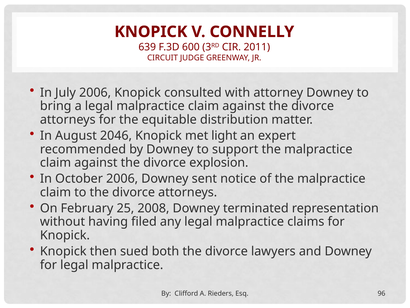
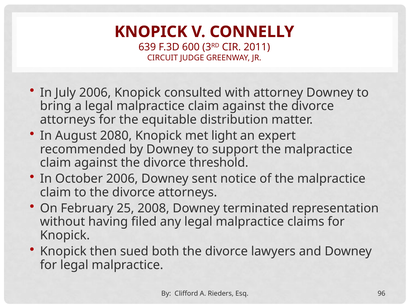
2046: 2046 -> 2080 (116, 135)
explosion: explosion -> threshold (219, 162)
